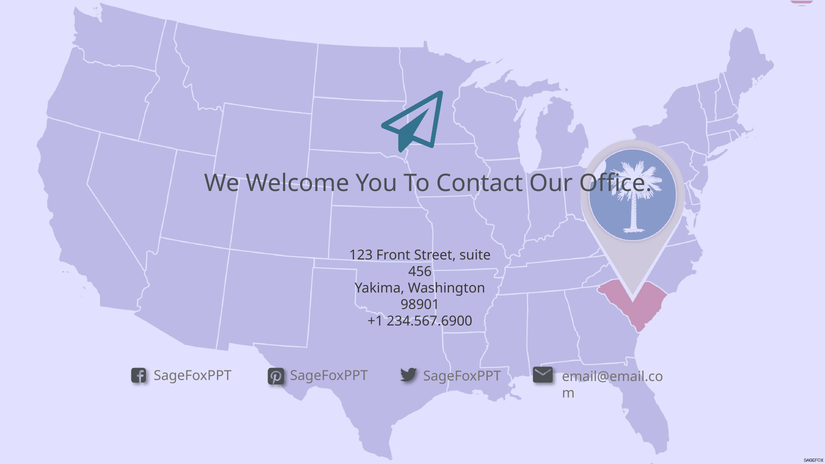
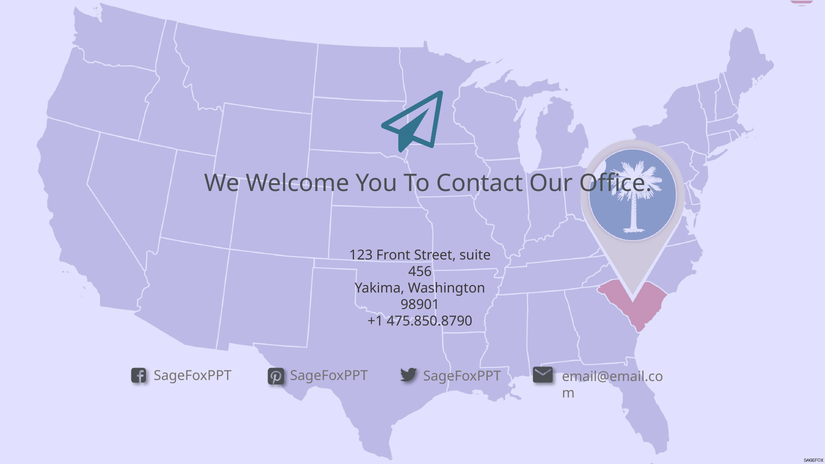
234.567.6900: 234.567.6900 -> 475.850.8790 (430, 321)
